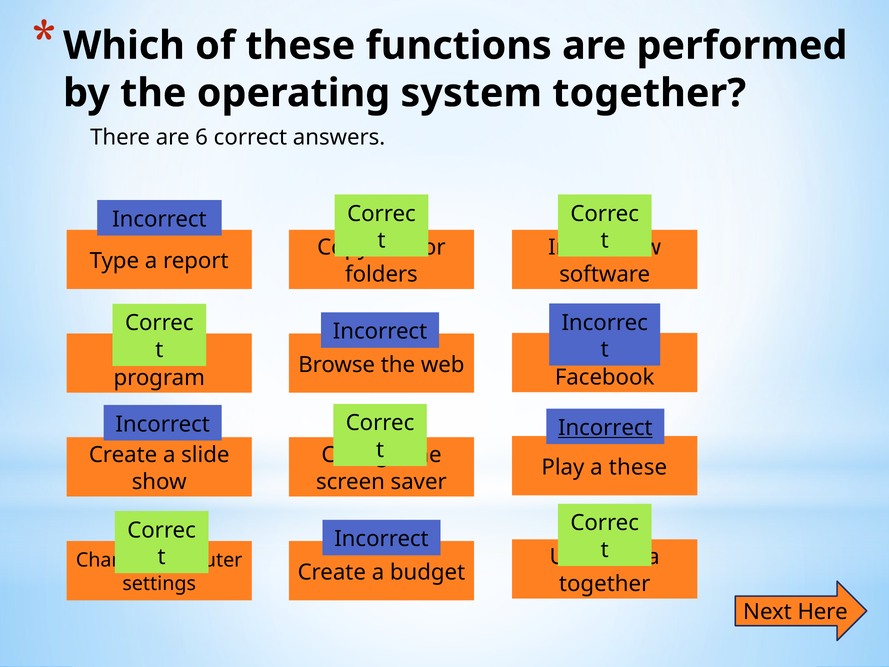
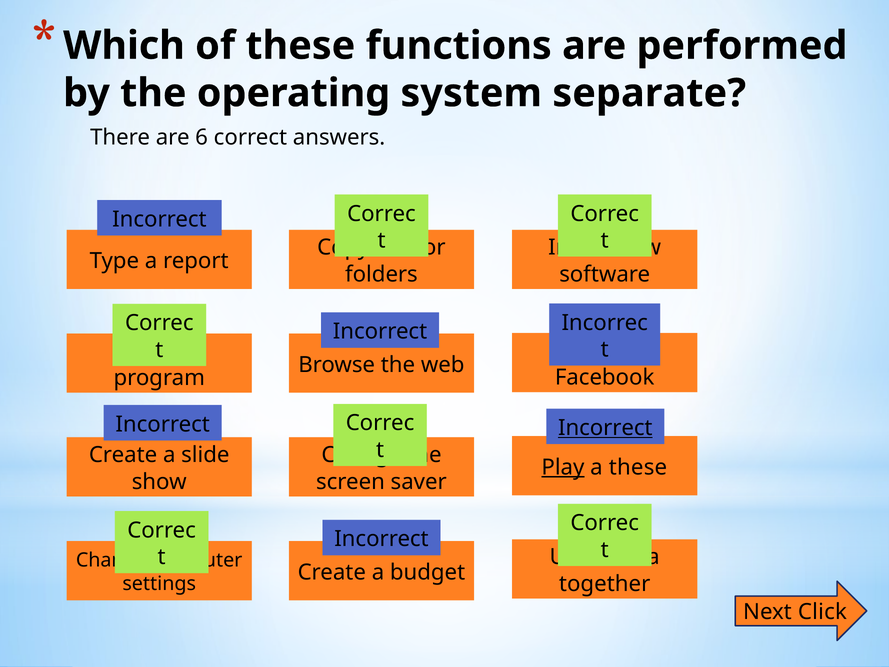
system together: together -> separate (649, 93)
Play underline: none -> present (563, 467)
Here: Here -> Click (822, 612)
